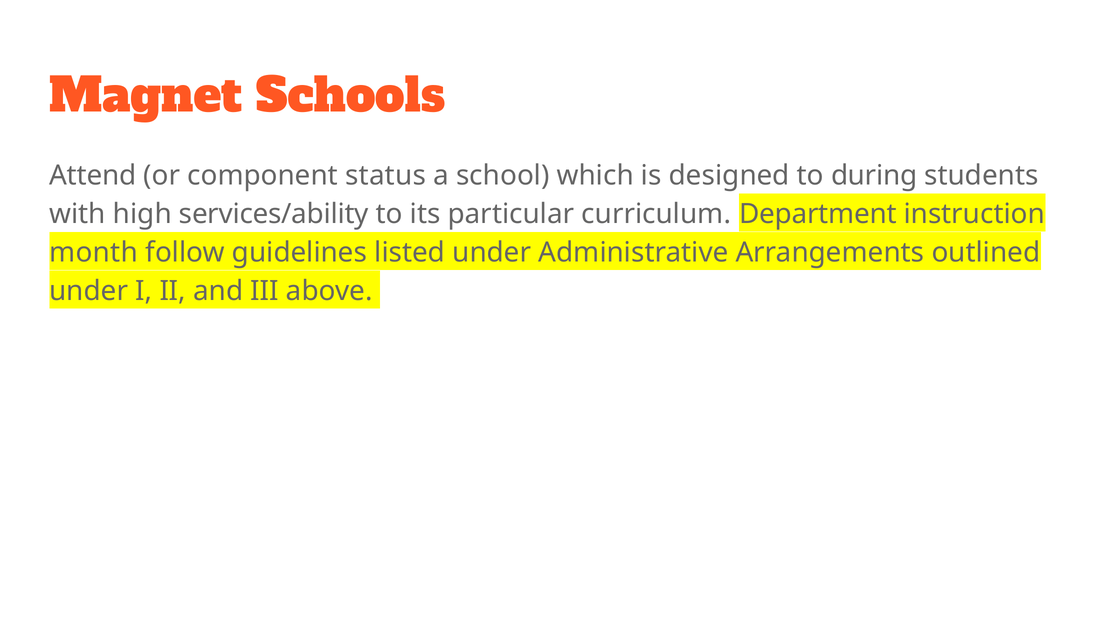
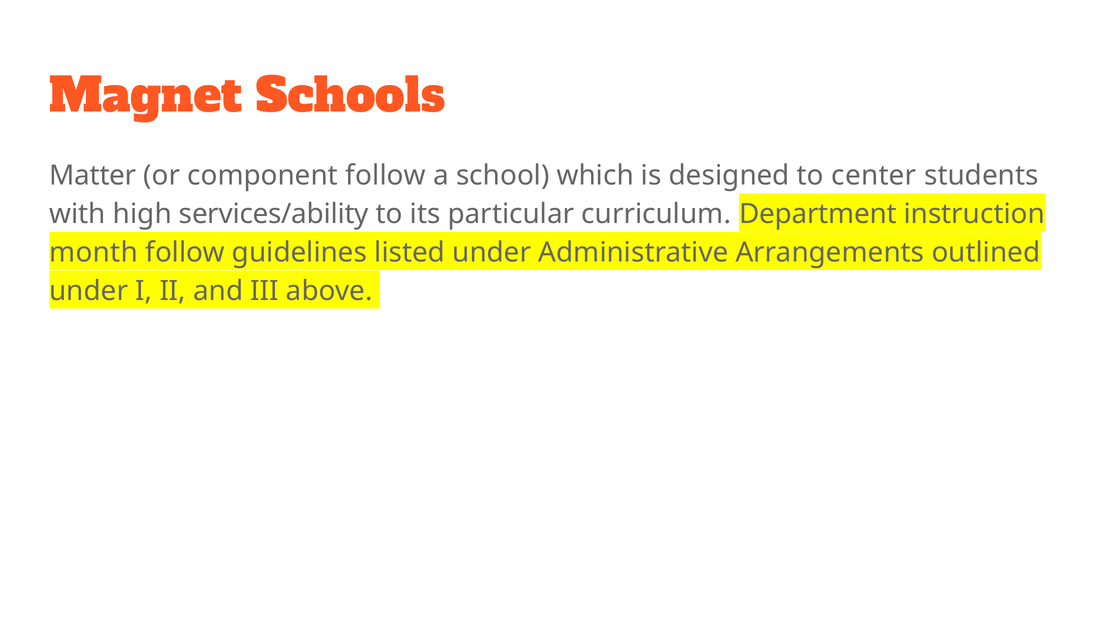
Attend: Attend -> Matter (93, 176)
component status: status -> follow (386, 176)
during: during -> center (874, 176)
